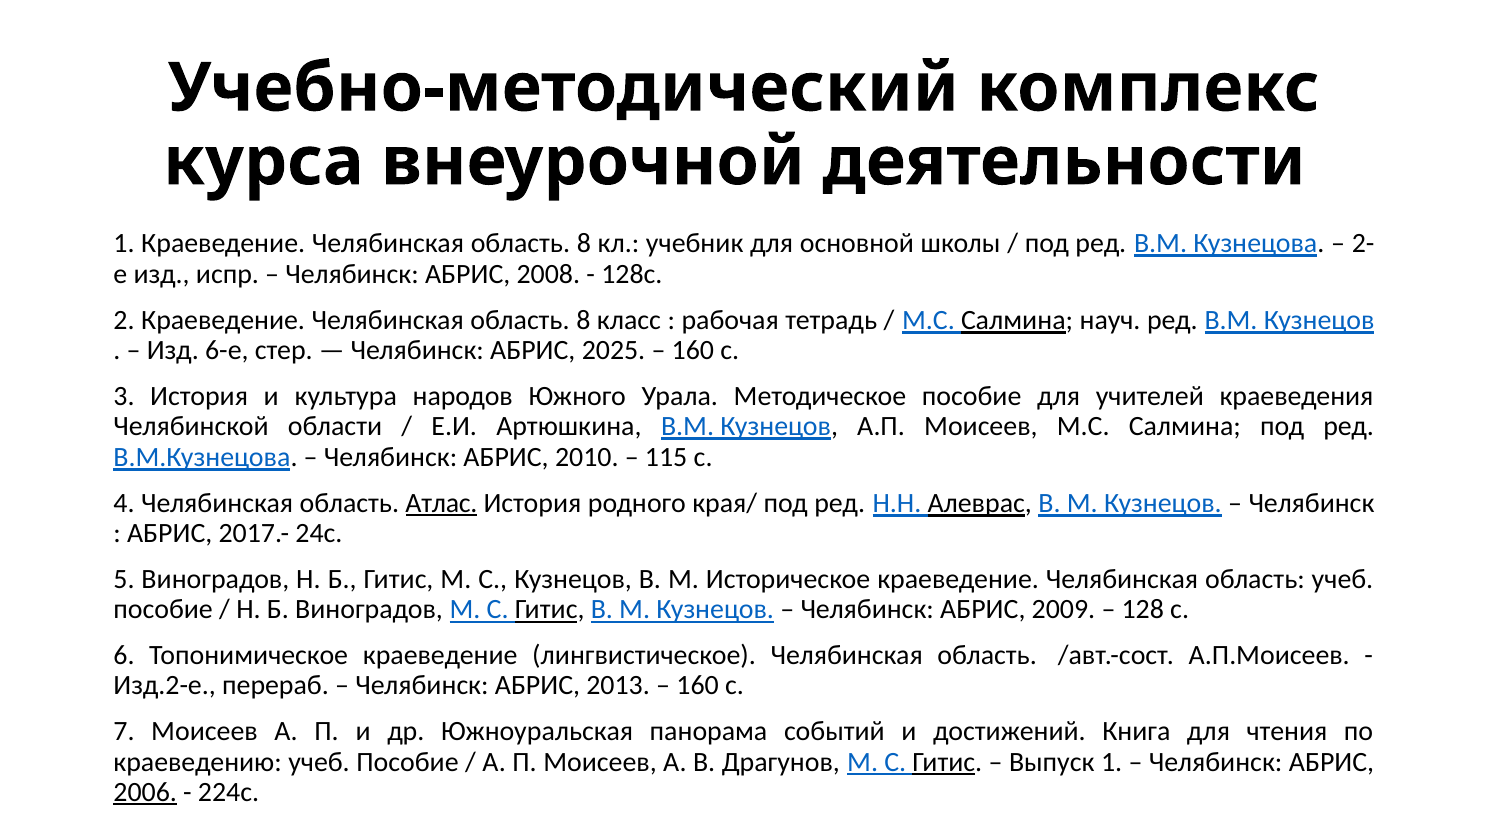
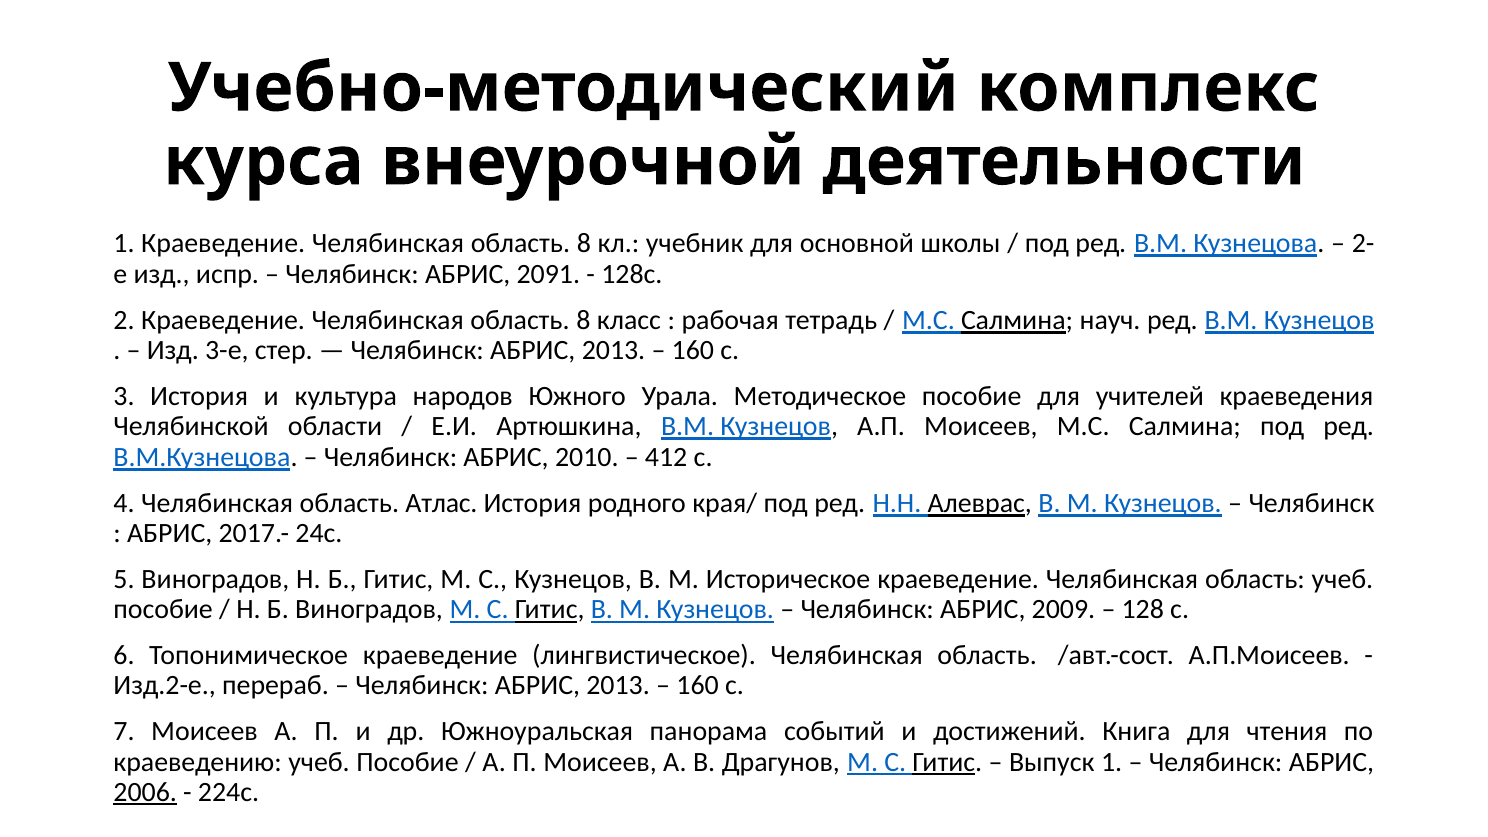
2008: 2008 -> 2091 (548, 274)
6-е: 6-е -> 3-е (227, 350)
2025: 2025 -> 2013 (614, 350)
115: 115 -> 412 (666, 457)
Атлас underline: present -> none (441, 503)
